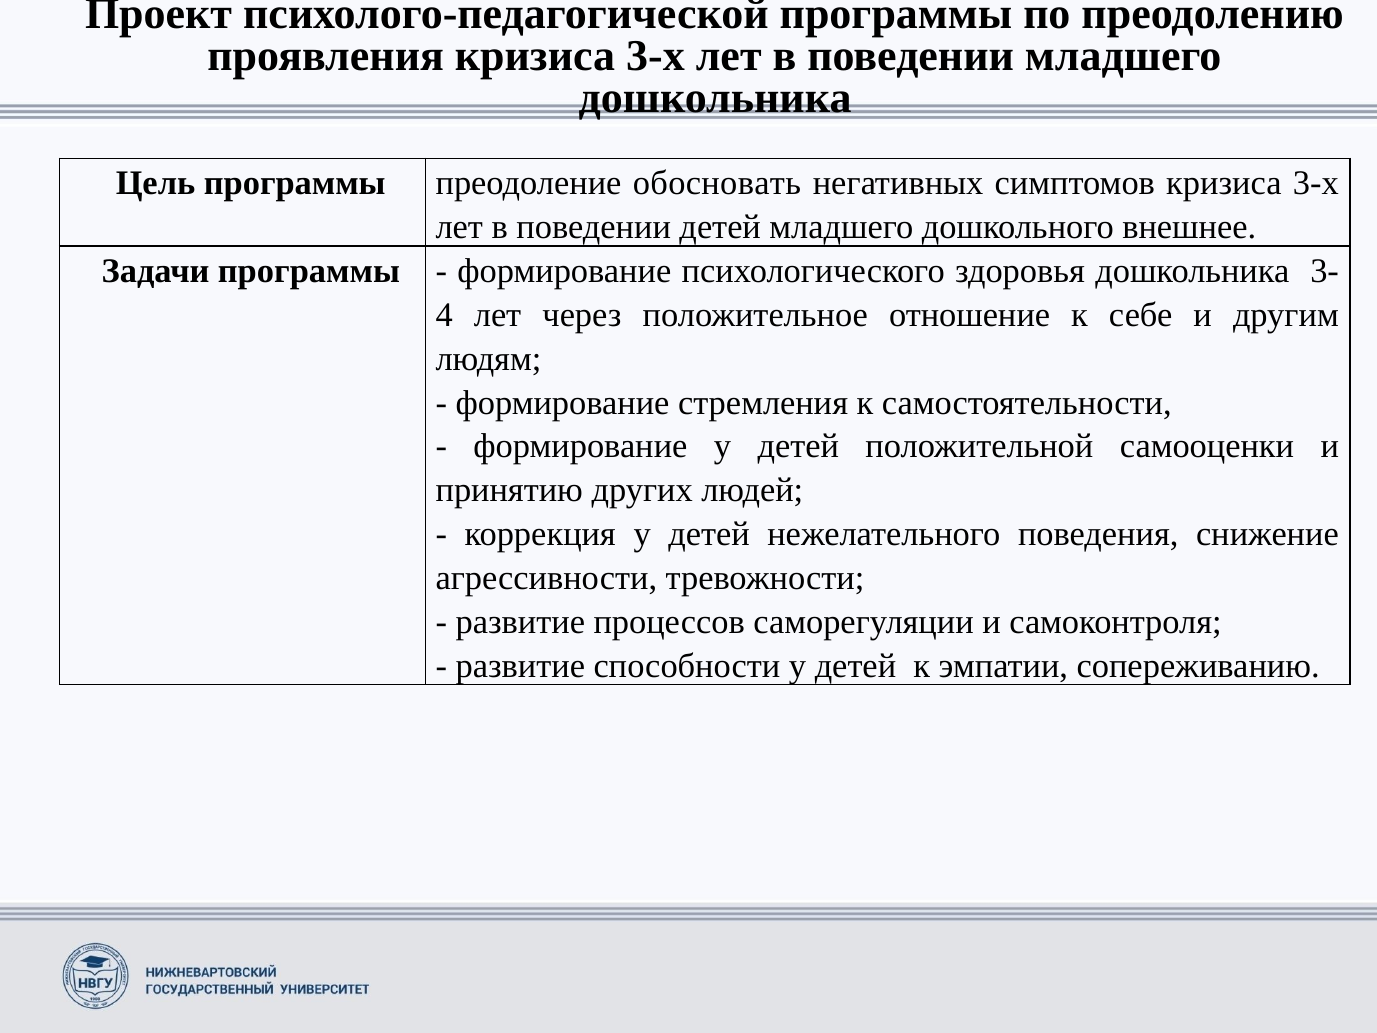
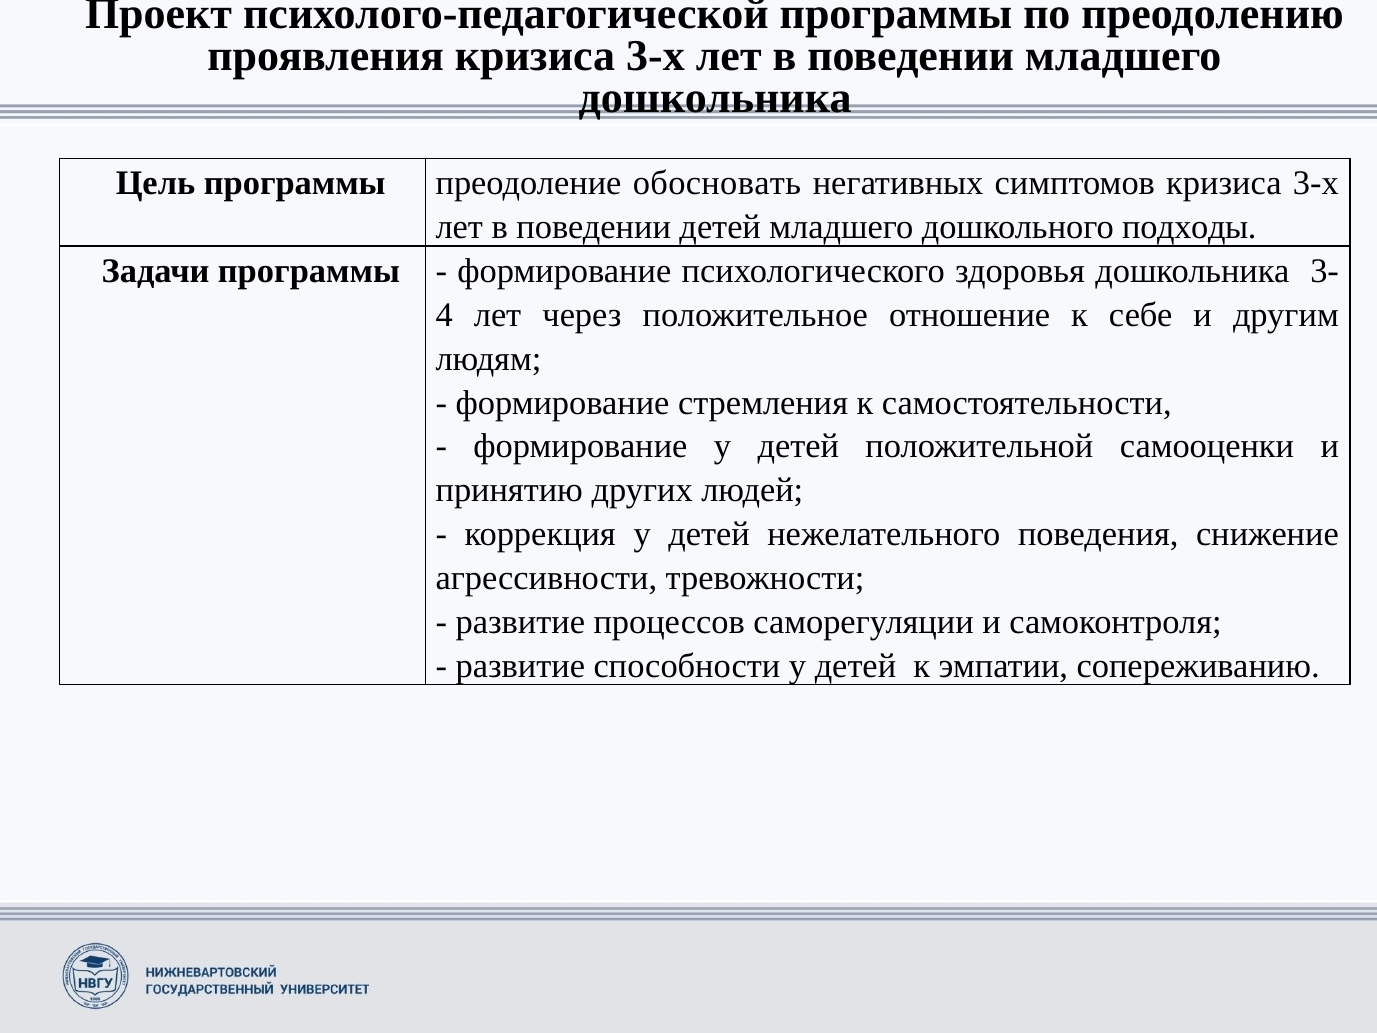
внешнее: внешнее -> подходы (1189, 227)
